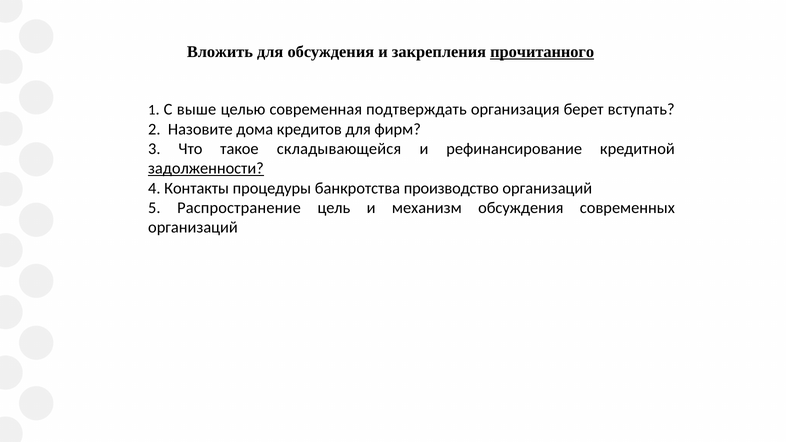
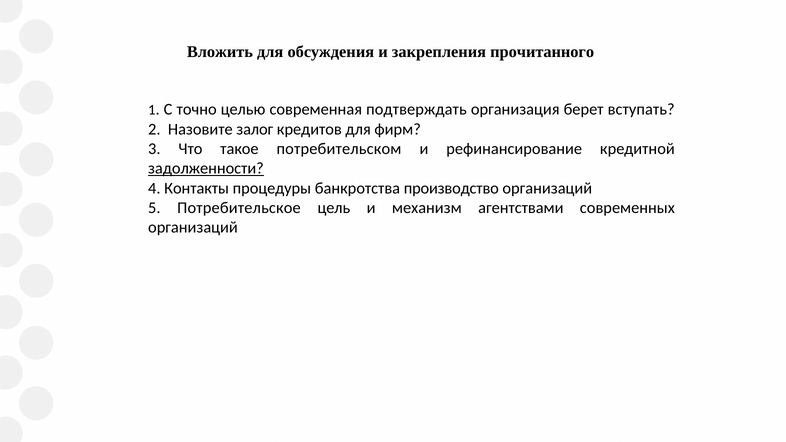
прочитанного underline: present -> none (542, 52)
выше: выше -> точно (197, 110)
дома: дома -> залог (255, 129)
складывающейся: складывающейся -> потребительском (339, 149)
Распространение: Распространение -> Потребительское (239, 208)
механизм обсуждения: обсуждения -> агентствами (521, 208)
